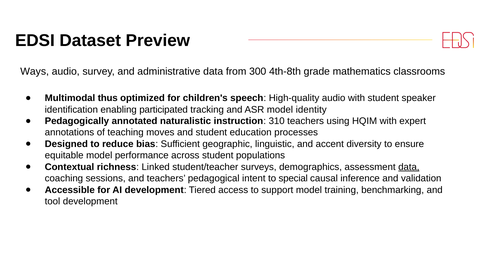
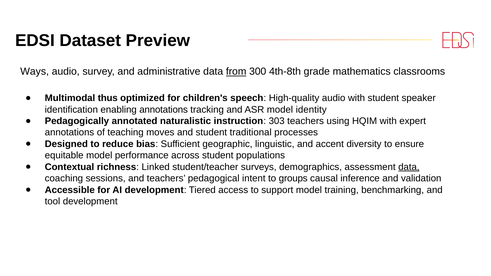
from underline: none -> present (236, 72)
enabling participated: participated -> annotations (164, 110)
310: 310 -> 303 (277, 121)
education: education -> traditional (251, 133)
special: special -> groups (293, 179)
